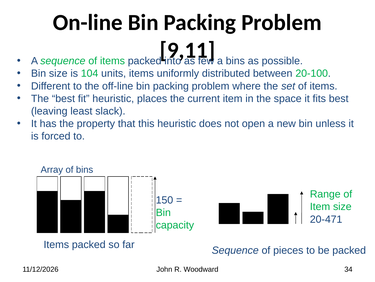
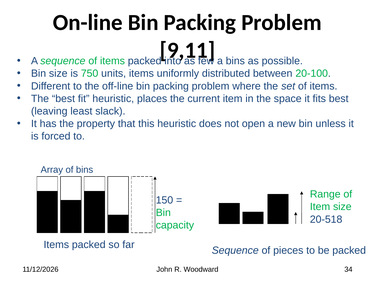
104: 104 -> 750 (90, 73)
20-471: 20-471 -> 20-518 (326, 219)
